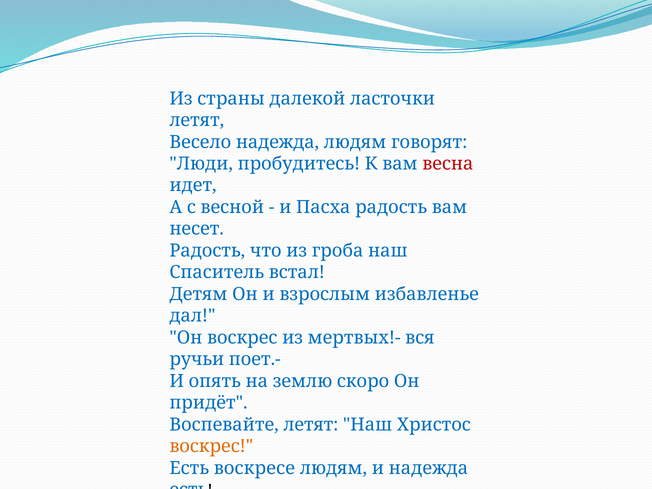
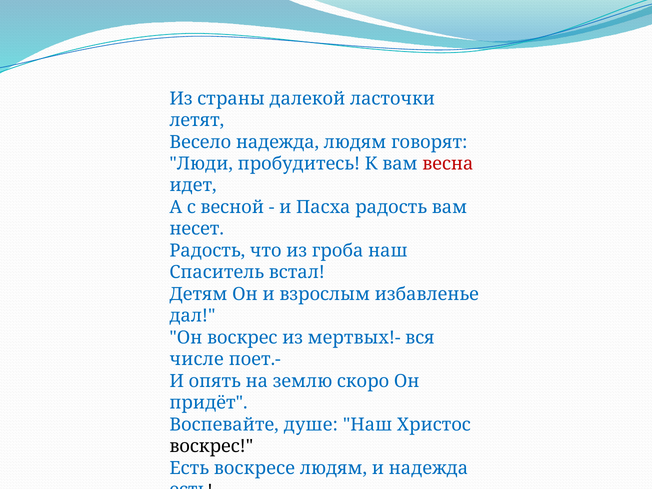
ручьи: ручьи -> числе (197, 359)
Воспевайте летят: летят -> душе (311, 425)
воскрес colour: orange -> black (211, 446)
